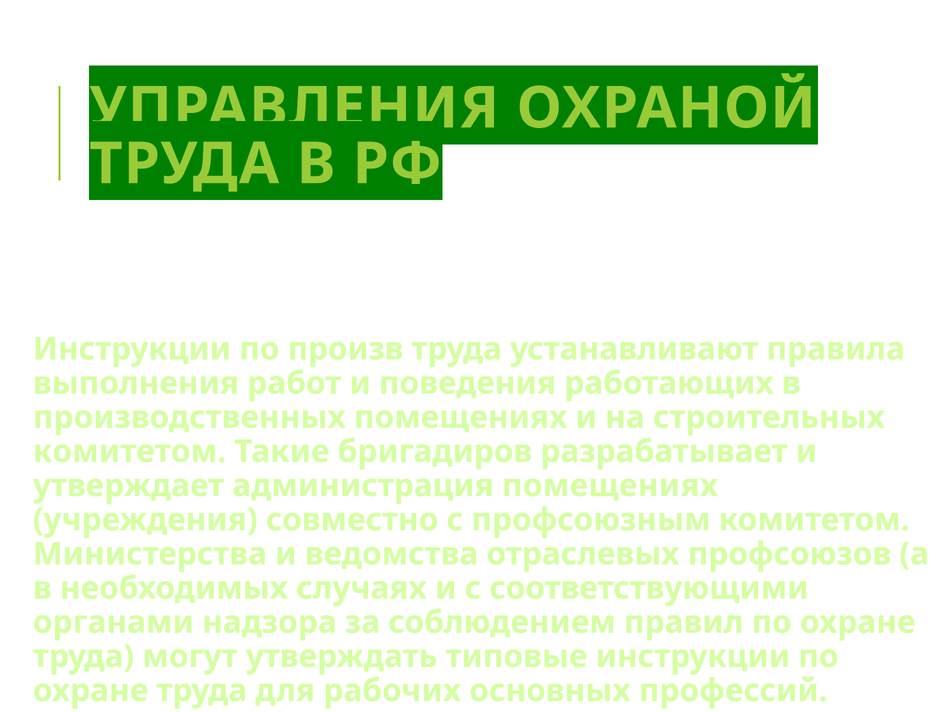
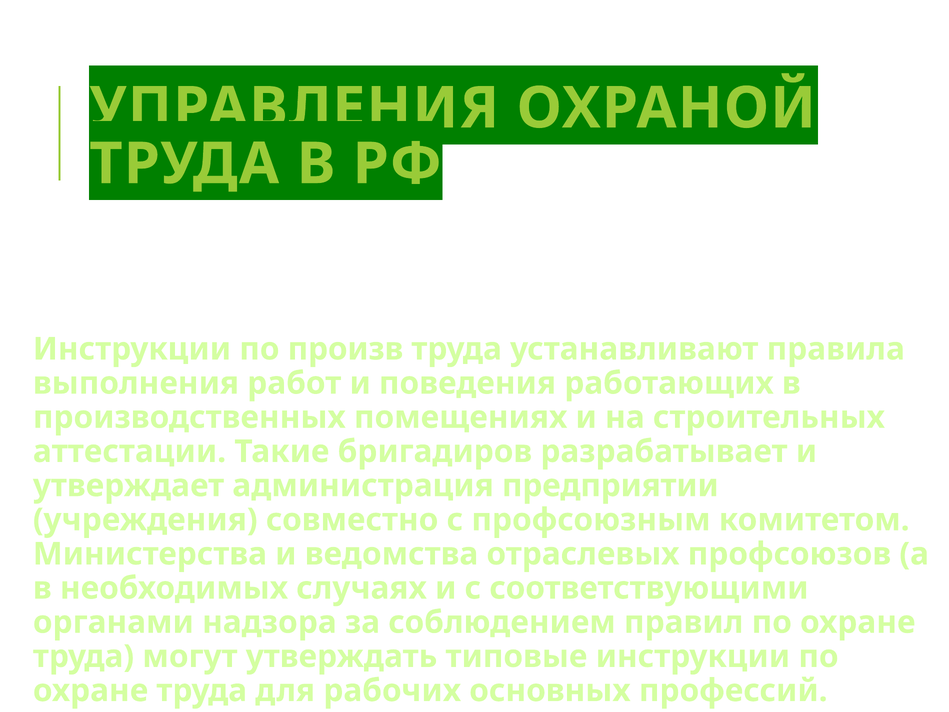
комитетом: комитетом -> аттестации (130, 451)
администрация помещениях: помещениях -> предприятии (610, 486)
